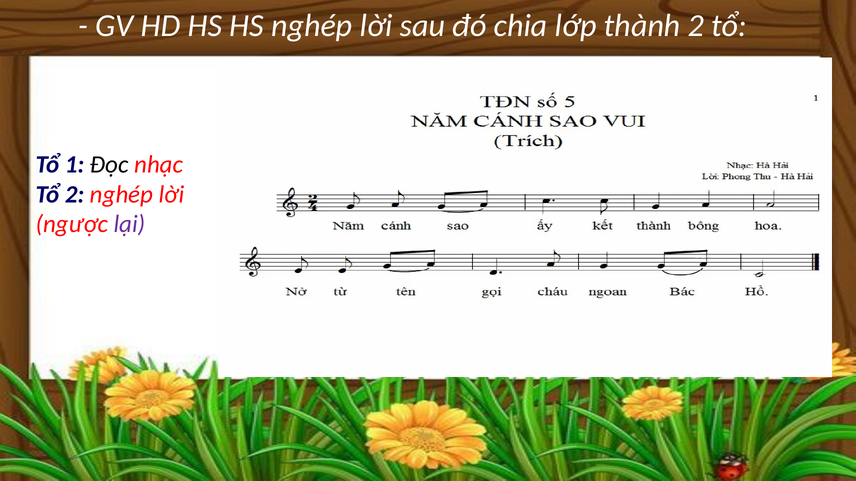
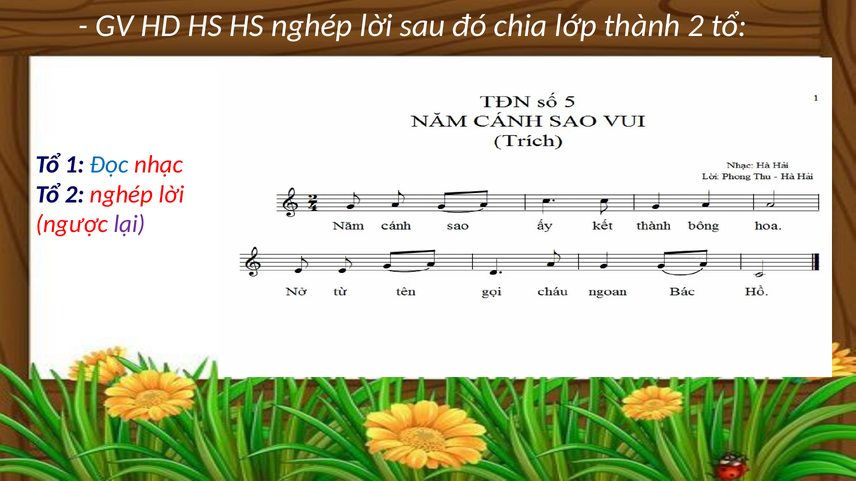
Đọc colour: black -> blue (109, 164)
